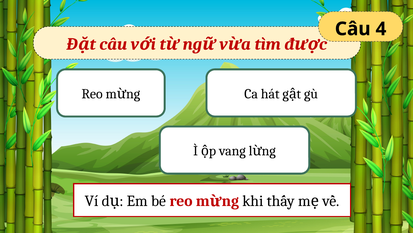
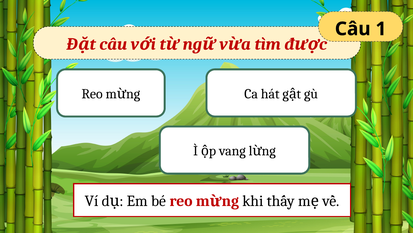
4: 4 -> 1 (381, 29)
